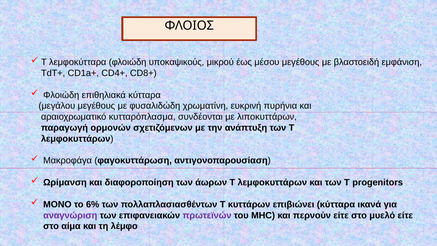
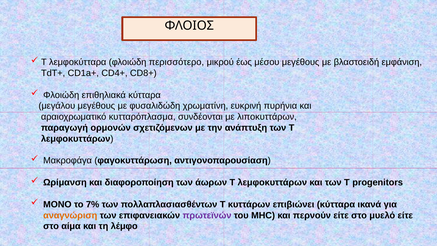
υποκαψικούς: υποκαψικούς -> περισσότερο (176, 62)
6%: 6% -> 7% (93, 204)
αναγνώριση colour: purple -> orange (70, 215)
